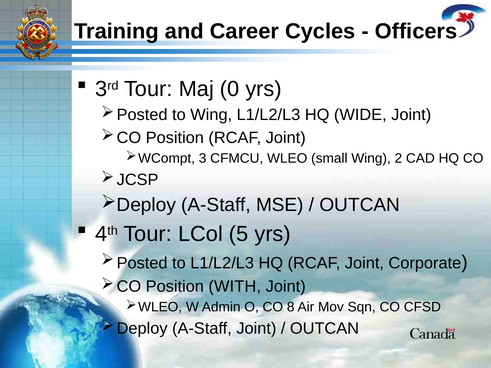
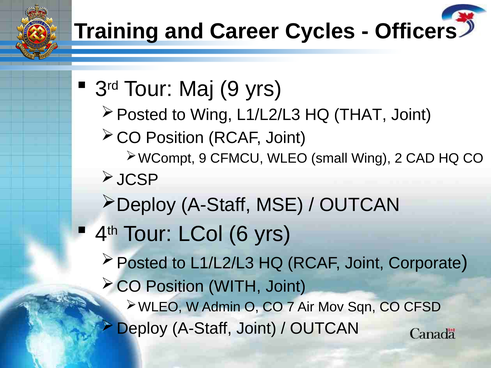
Maj 0: 0 -> 9 (230, 89)
WIDE: WIDE -> THAT (360, 115)
3: 3 -> 9 (203, 158)
5: 5 -> 6 (239, 234)
8: 8 -> 7 (291, 307)
